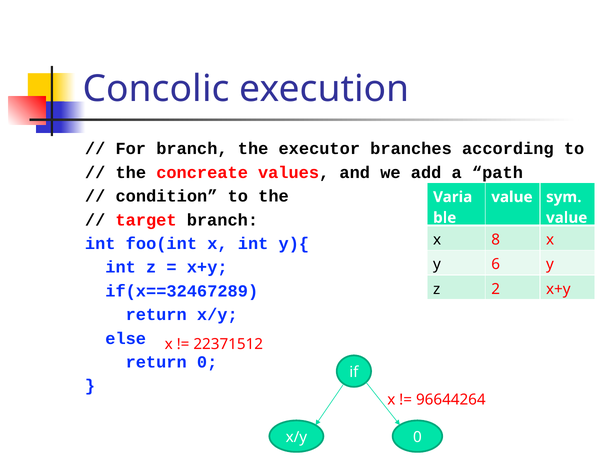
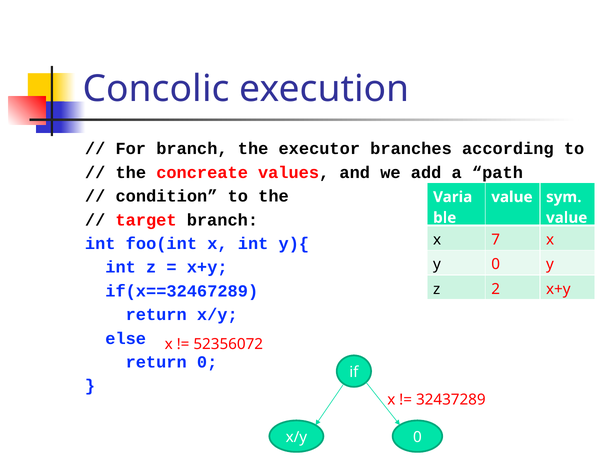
8: 8 -> 7 (496, 240)
y 6: 6 -> 0 (496, 265)
22371512: 22371512 -> 52356072 (228, 344)
96644264: 96644264 -> 32437289 (451, 400)
